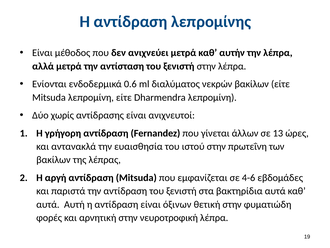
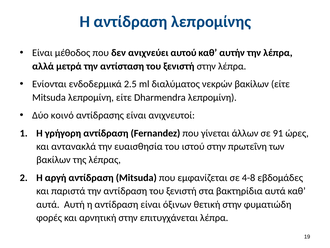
ανιχνεύει μετρά: μετρά -> αυτού (184, 53)
0.6: 0.6 -> 2.5 (130, 84)
χωρίς: χωρίς -> κοινό (62, 115)
13: 13 -> 91 (278, 133)
4-6: 4-6 -> 4-8 (249, 177)
νευροτροφική: νευροτροφική -> επιτυγχάνεται (169, 217)
